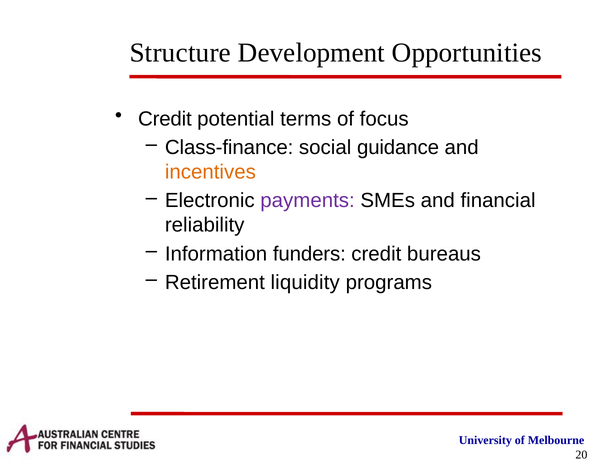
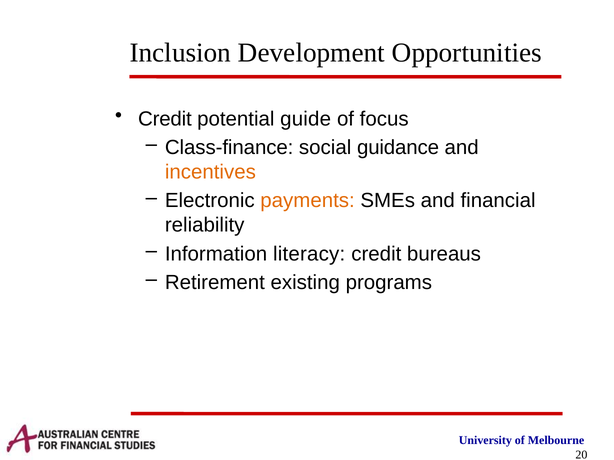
Structure: Structure -> Inclusion (180, 53)
terms: terms -> guide (306, 119)
payments colour: purple -> orange (308, 201)
funders: funders -> literacy (309, 254)
liquidity: liquidity -> existing (305, 283)
